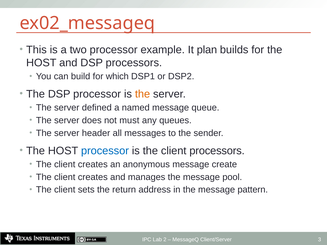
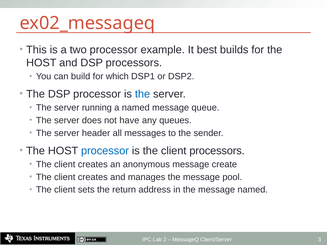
plan: plan -> best (207, 50)
the colour: orange -> blue (143, 94)
defined: defined -> running (97, 108)
must: must -> have (129, 121)
message pattern: pattern -> named (253, 190)
